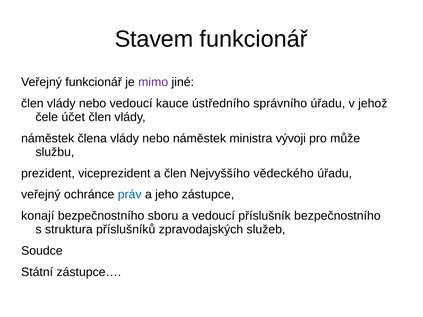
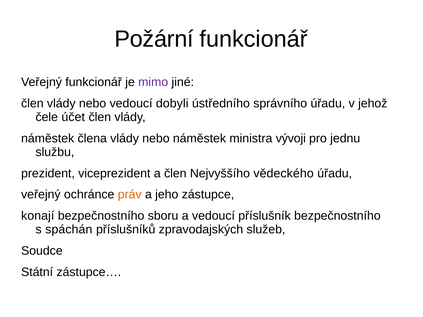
Stavem: Stavem -> Požární (154, 39)
kauce: kauce -> dobyli (172, 104)
může: může -> jednu (345, 138)
práv colour: blue -> orange (130, 195)
struktura: struktura -> spáchán (69, 230)
